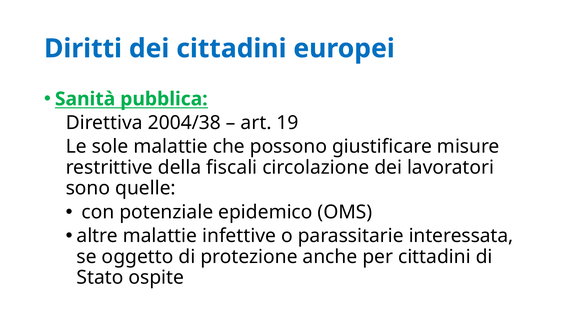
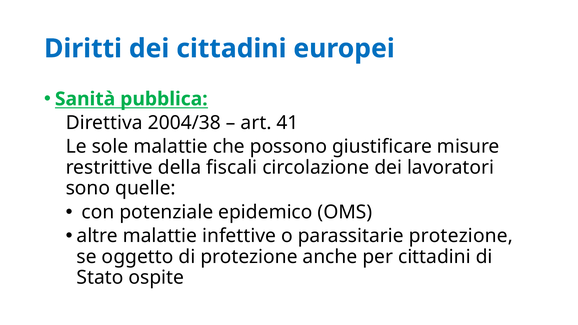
19: 19 -> 41 (288, 123)
parassitarie interessata: interessata -> protezione (461, 236)
